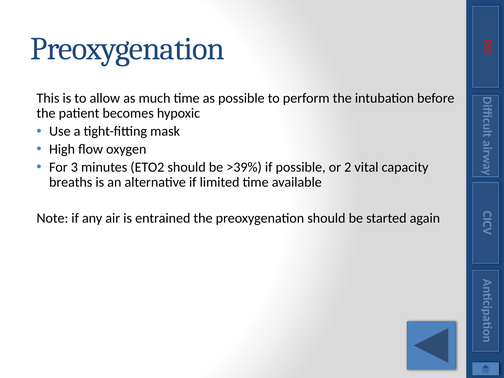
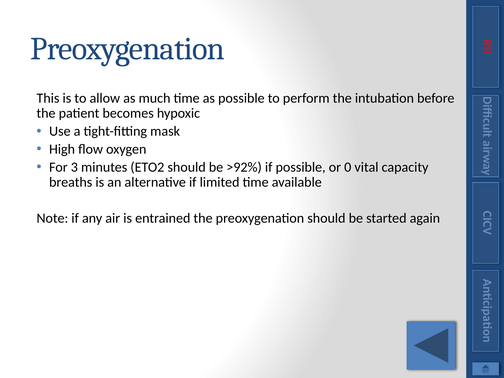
>39%: >39% -> >92% (244, 167)
2: 2 -> 0 (348, 167)
